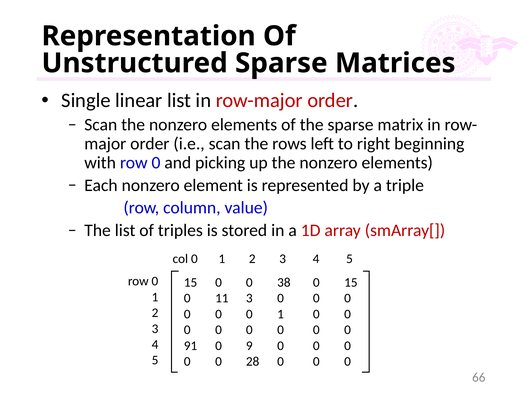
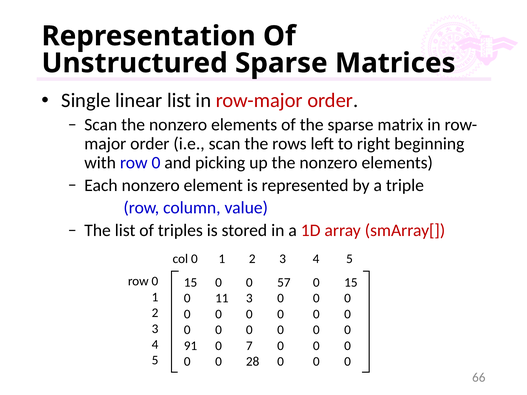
38: 38 -> 57 (284, 283)
1: 1 -> 0 (281, 314)
9: 9 -> 7 (249, 346)
